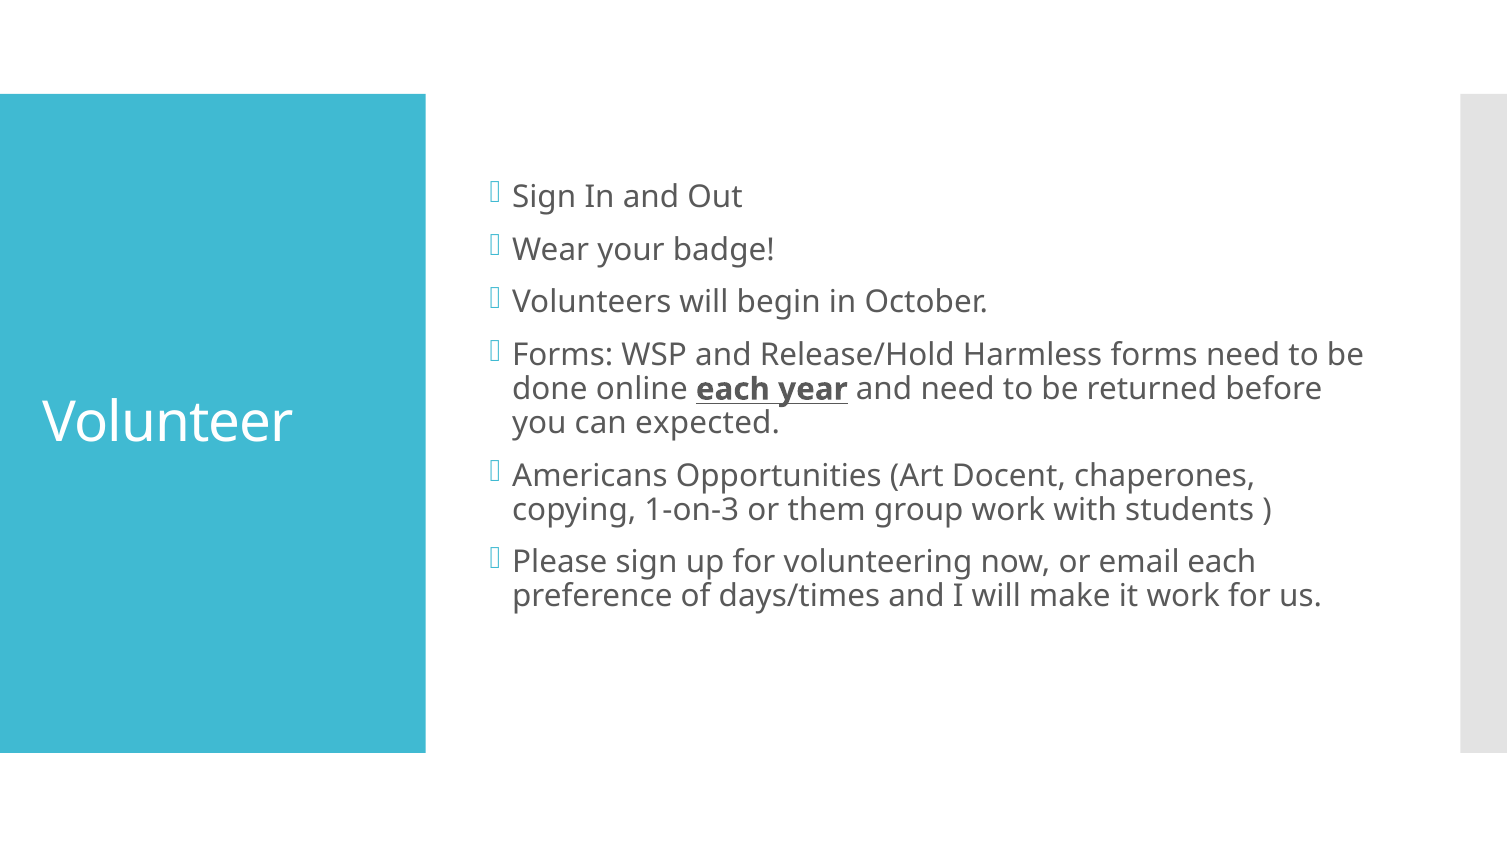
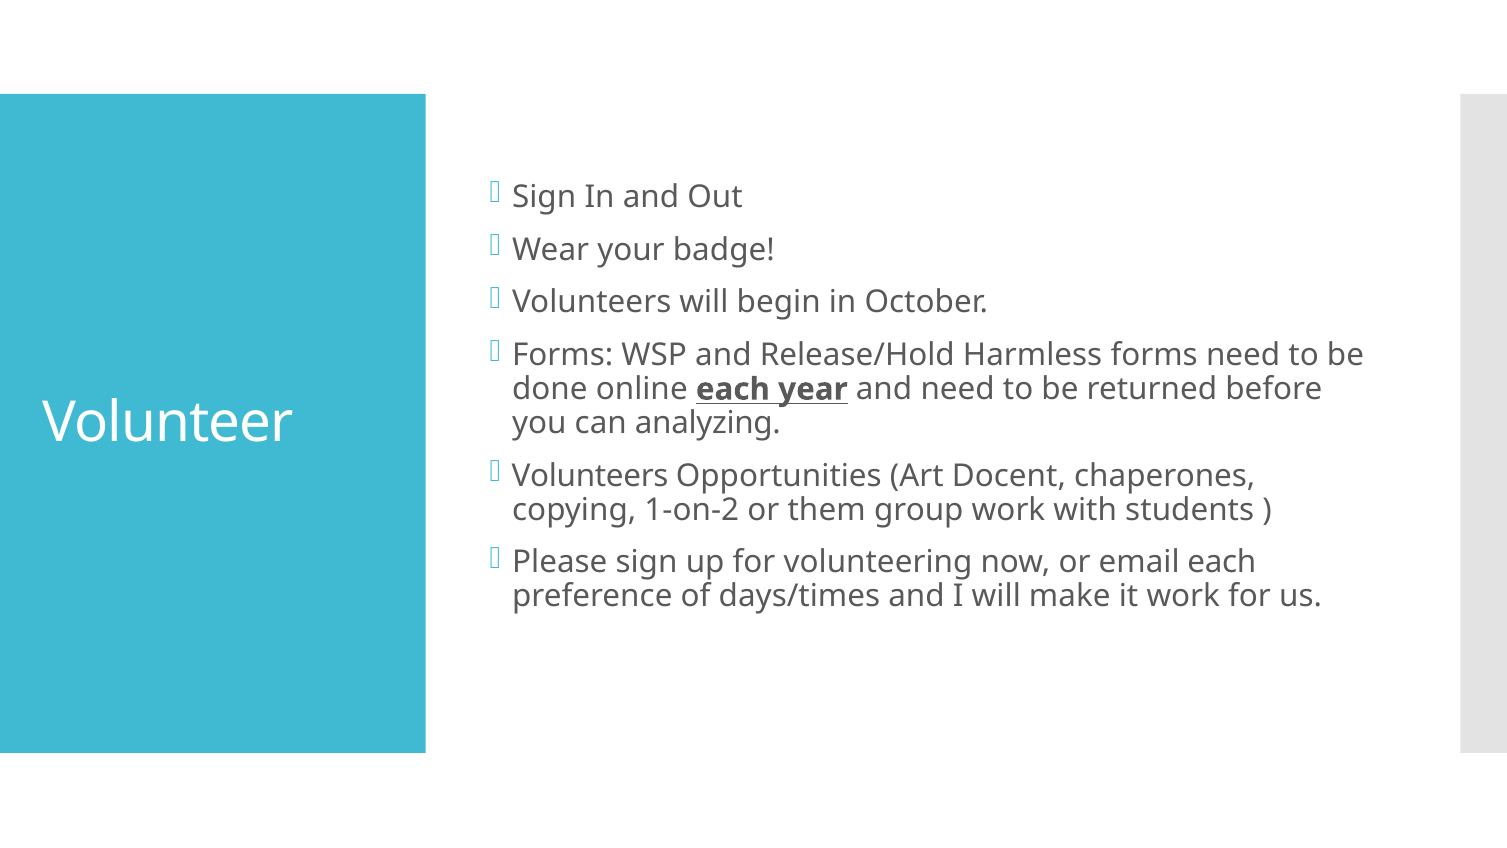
expected: expected -> analyzing (708, 423)
Americans: Americans -> Volunteers (590, 476)
1-on-3: 1-on-3 -> 1-on-2 (692, 510)
